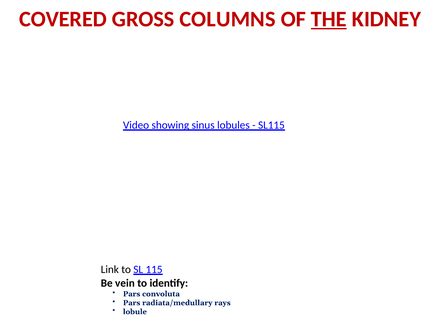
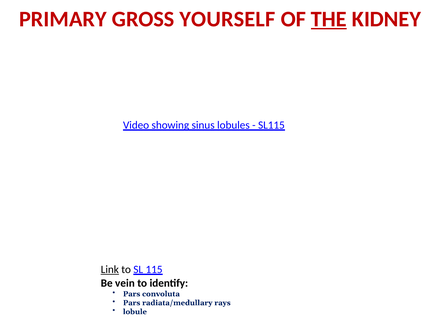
COVERED: COVERED -> PRIMARY (63, 19)
COLUMNS: COLUMNS -> YOURSELF (227, 19)
Link underline: none -> present (110, 269)
